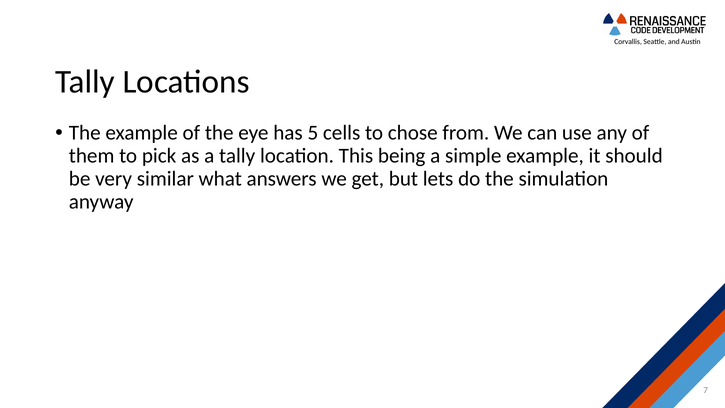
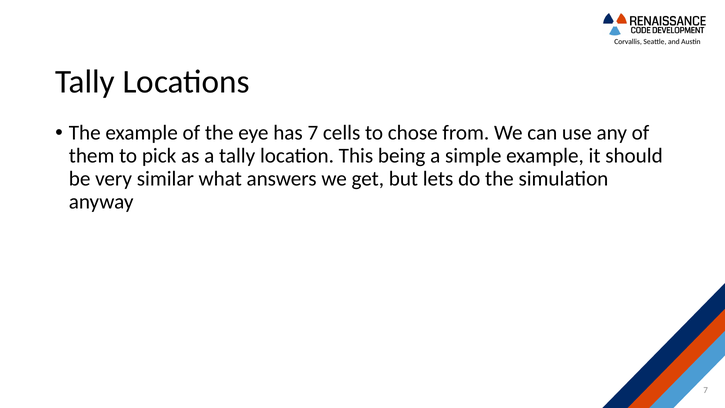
has 5: 5 -> 7 (313, 133)
